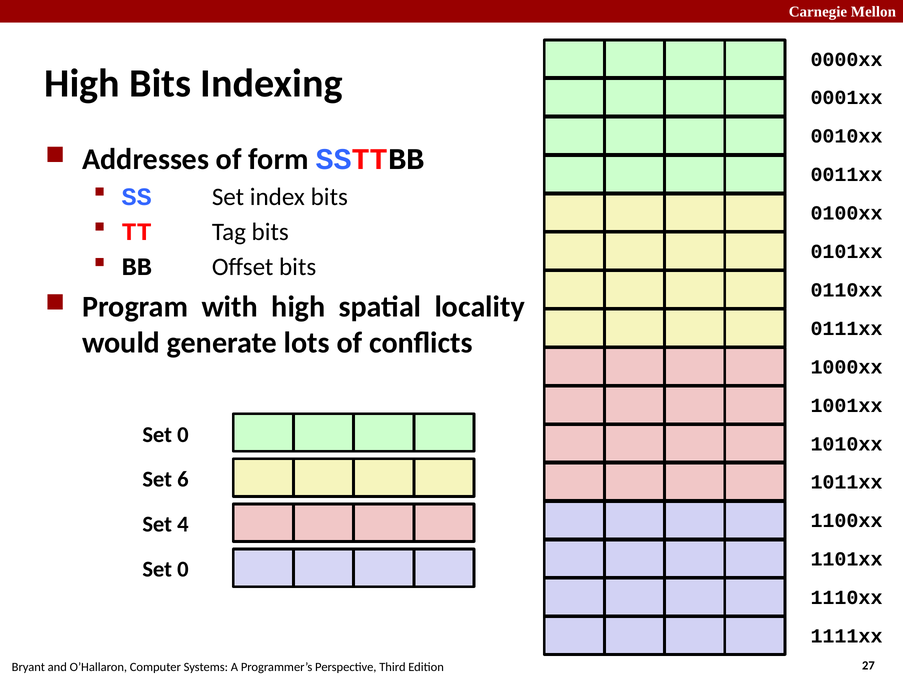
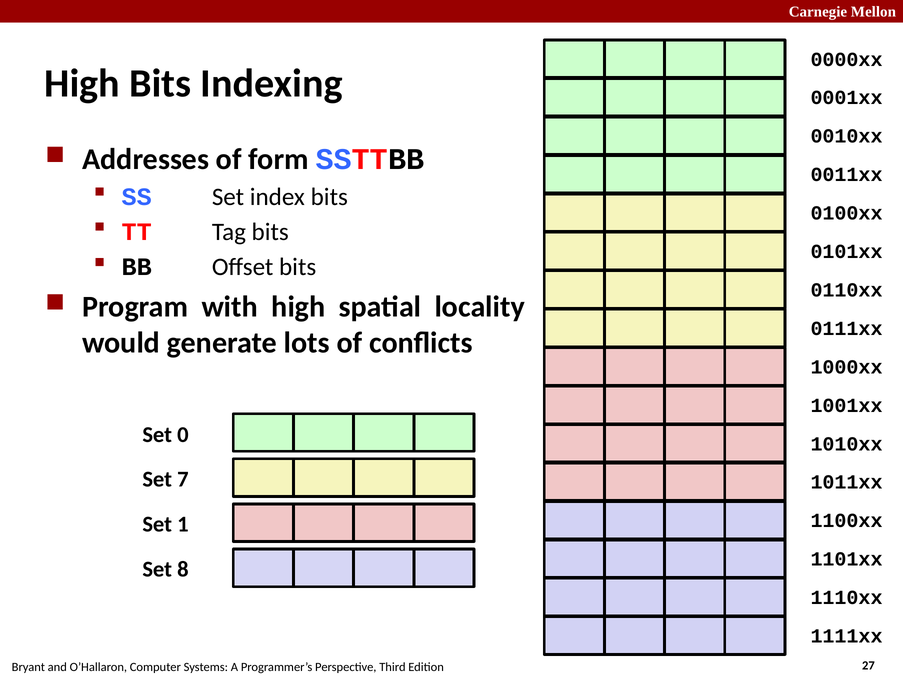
6: 6 -> 7 (183, 479)
4: 4 -> 1 (183, 525)
0: 0 -> 8 (183, 570)
